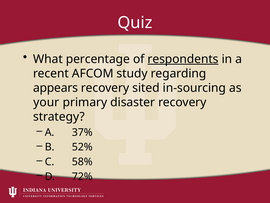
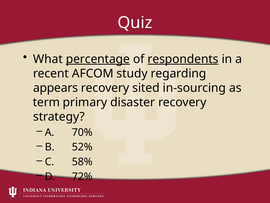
percentage underline: none -> present (98, 59)
your: your -> term (46, 102)
37%: 37% -> 70% (82, 132)
